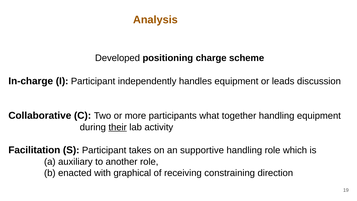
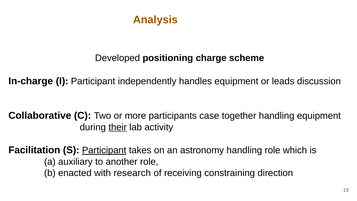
what: what -> case (209, 116)
Participant underline: none -> present (104, 150)
supportive: supportive -> astronomy (202, 150)
graphical: graphical -> research (132, 173)
